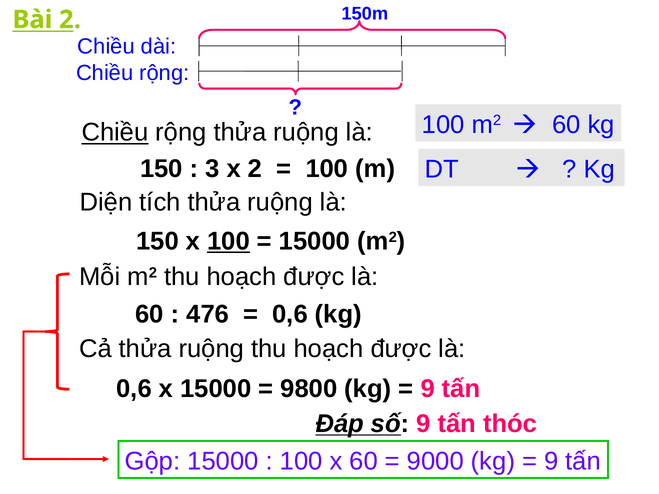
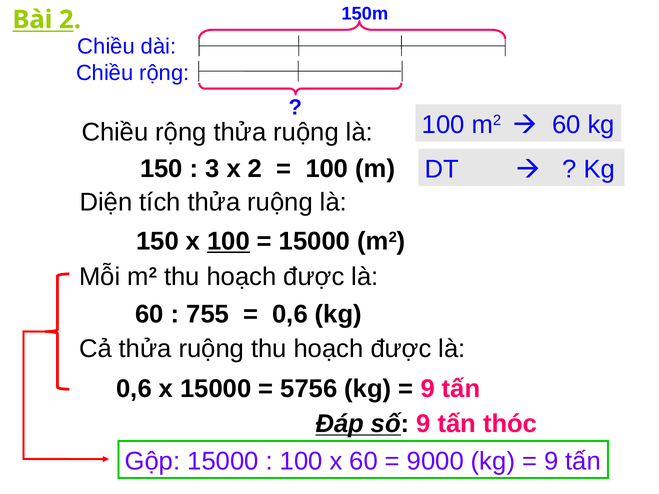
Chiều underline: present -> none (115, 133)
476: 476 -> 755 (208, 315)
9800: 9800 -> 5756 (309, 389)
